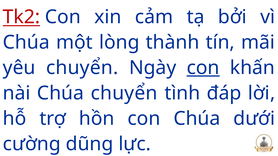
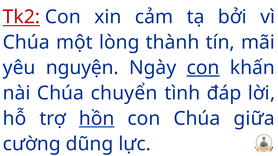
yêu chuyển: chuyển -> nguyện (82, 68)
hồn underline: none -> present (97, 119)
dưới: dưới -> giữa (254, 119)
